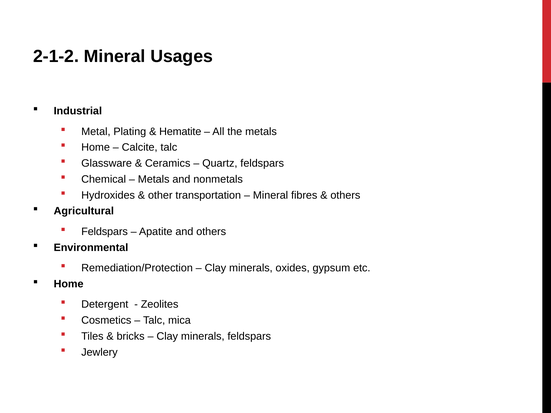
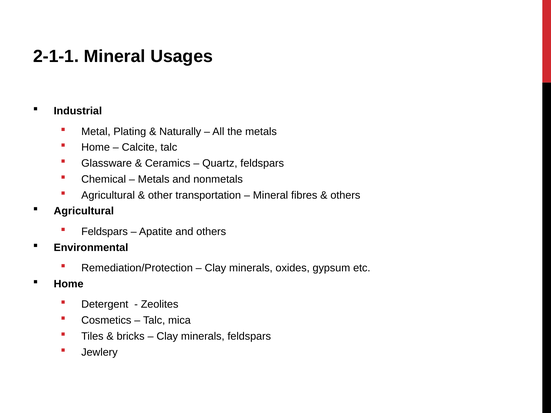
2-1-2: 2-1-2 -> 2-1-1 (56, 56)
Hematite: Hematite -> Naturally (180, 132)
Hydroxides: Hydroxides -> Agricultural (108, 195)
